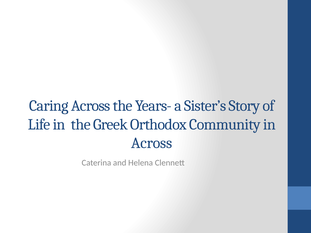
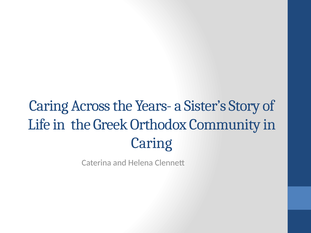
Across: Across -> Caring (152, 143)
